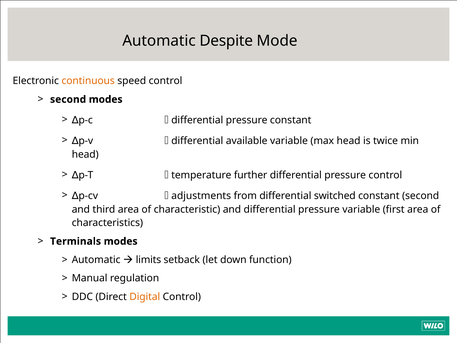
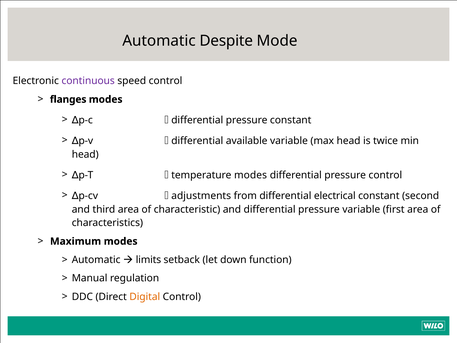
continuous colour: orange -> purple (88, 81)
second: second -> flanges (68, 99)
temperature further: further -> modes (251, 175)
switched: switched -> electrical (335, 196)
Terminals: Terminals -> Maximum (76, 241)
